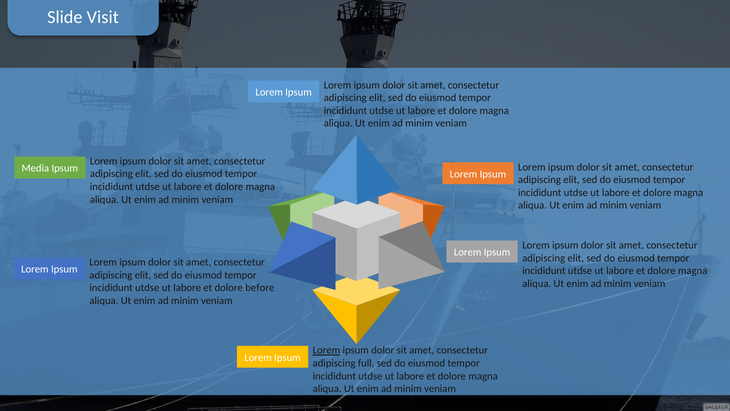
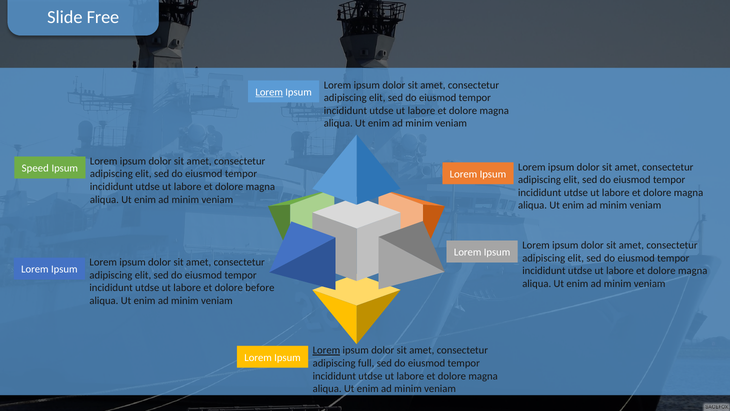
Visit: Visit -> Free (103, 17)
Lorem underline: none -> present (269, 92)
Media: Media -> Speed (35, 168)
